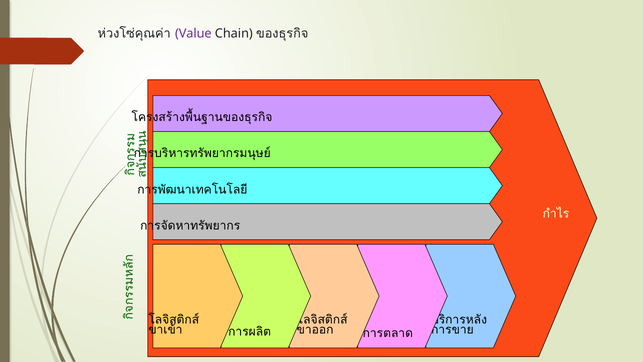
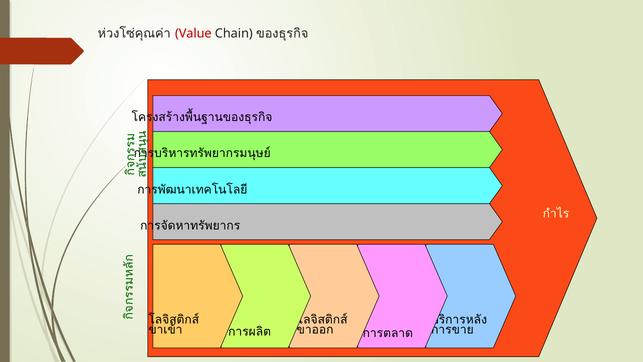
Value colour: purple -> red (193, 33)
